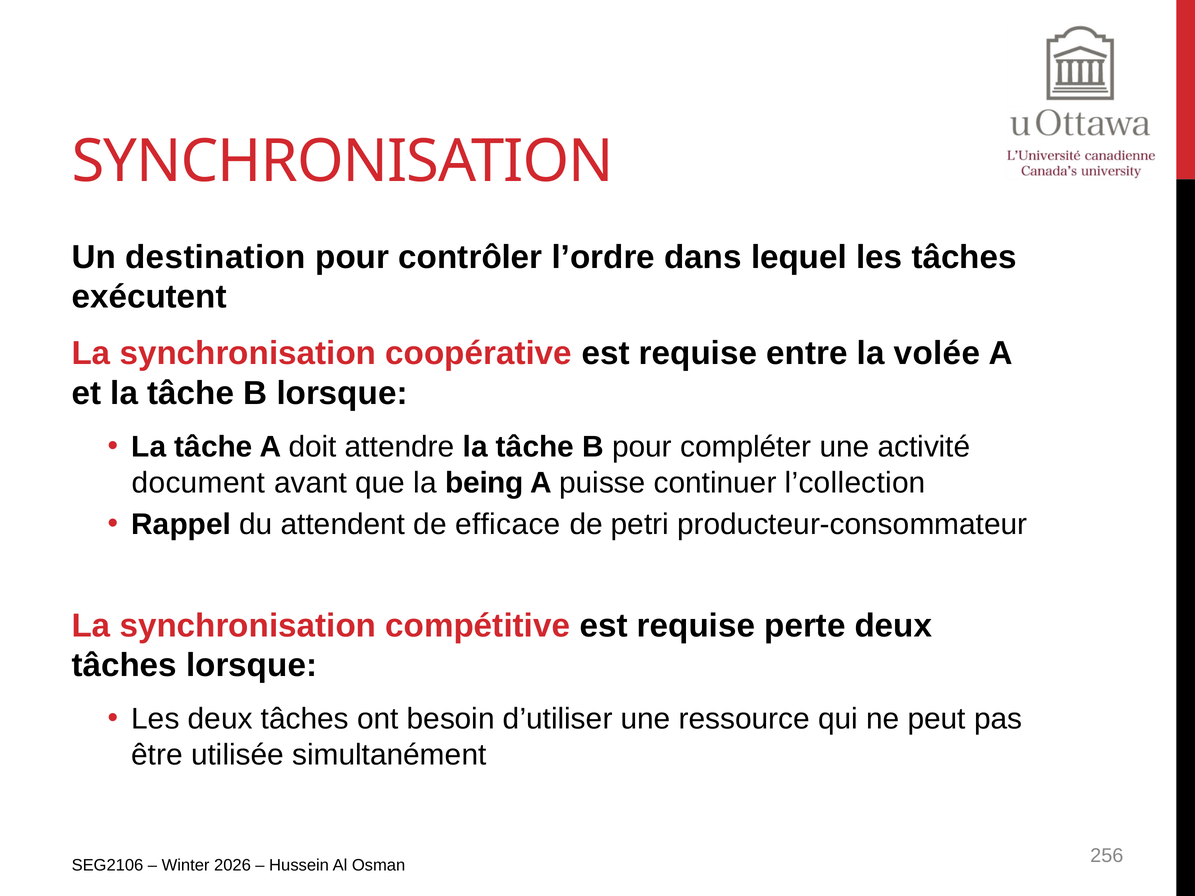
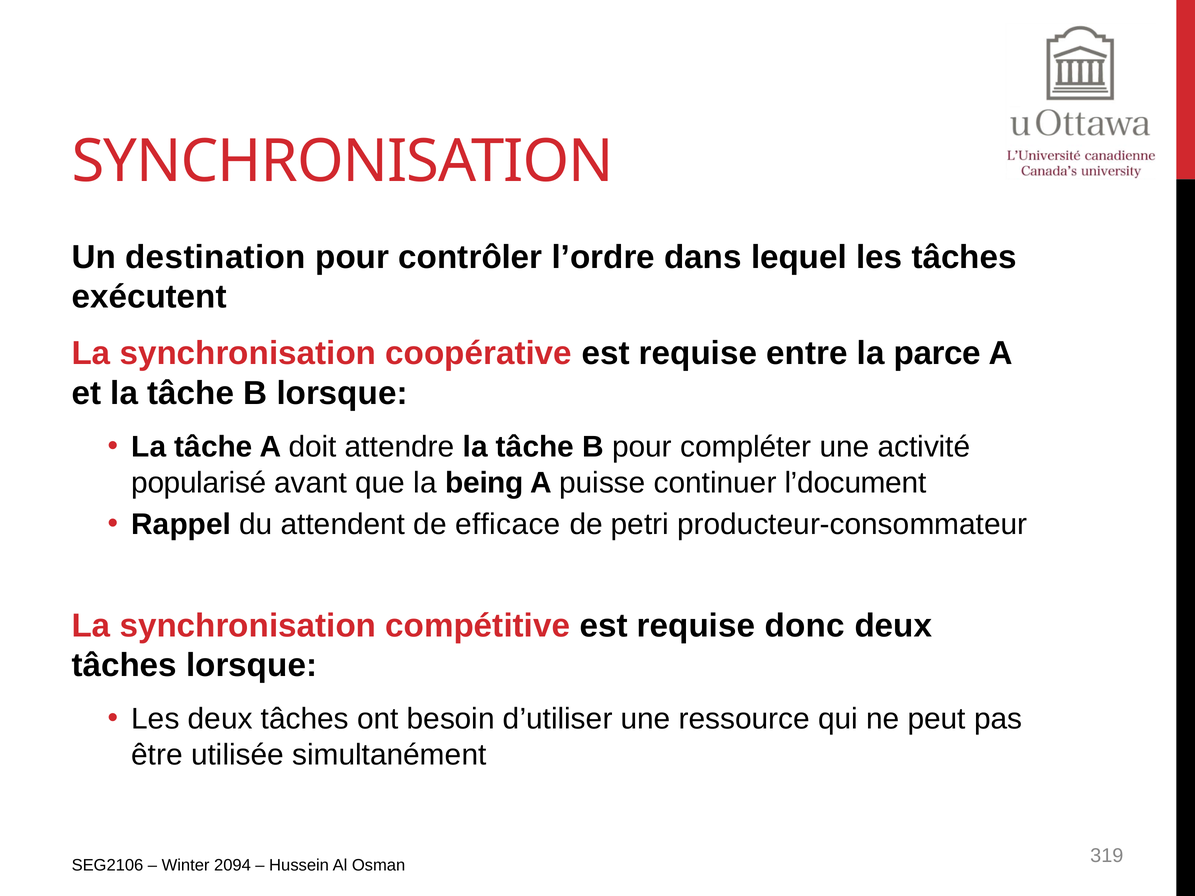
volée: volée -> parce (937, 354)
document: document -> popularisé (199, 483)
l’collection: l’collection -> l’document (855, 483)
perte: perte -> donc (805, 626)
2026: 2026 -> 2094 (232, 866)
256: 256 -> 319 (1107, 856)
